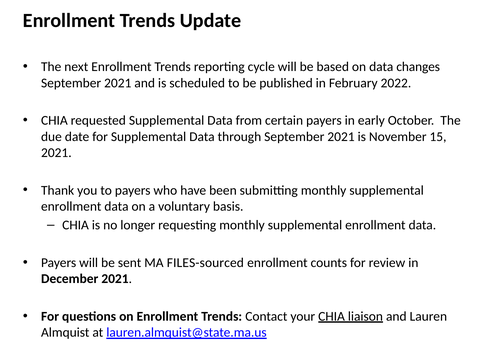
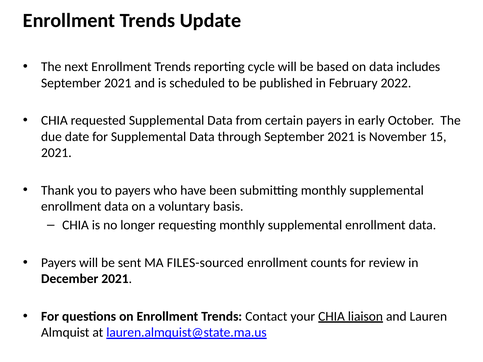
changes: changes -> includes (418, 67)
